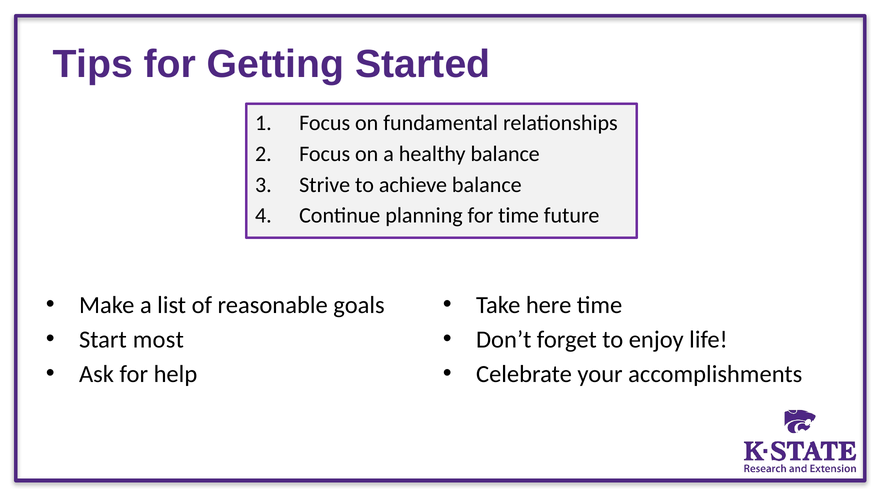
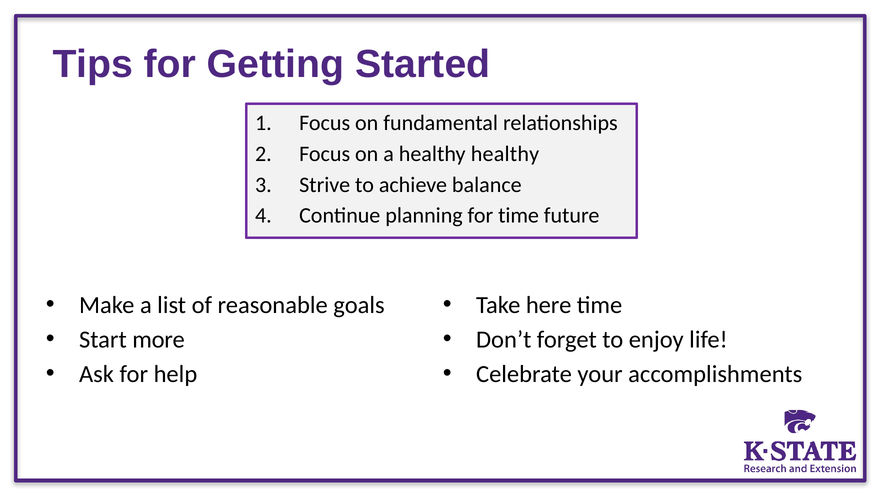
healthy balance: balance -> healthy (505, 154)
most: most -> more (159, 339)
